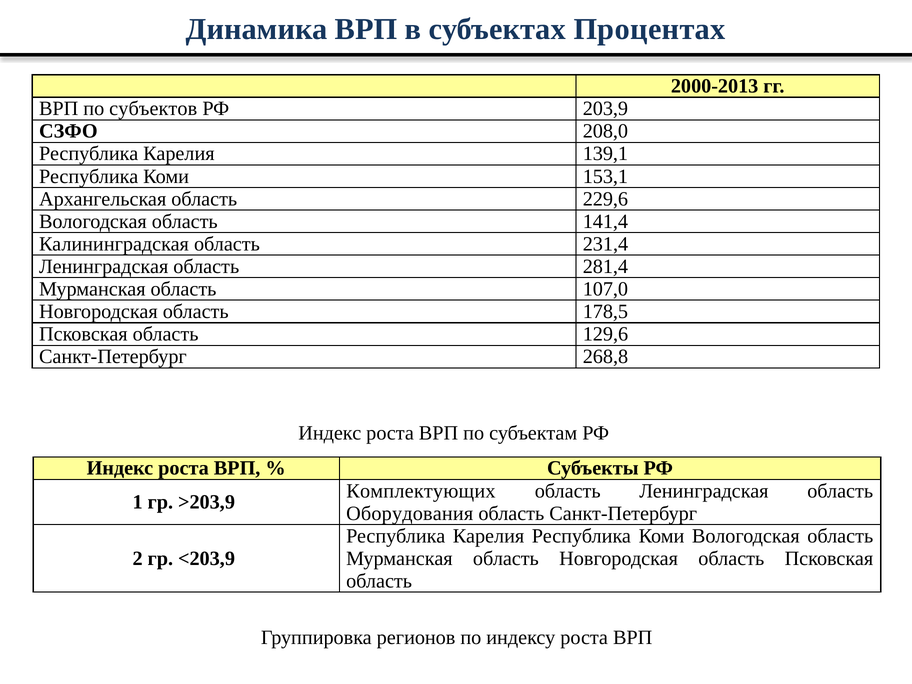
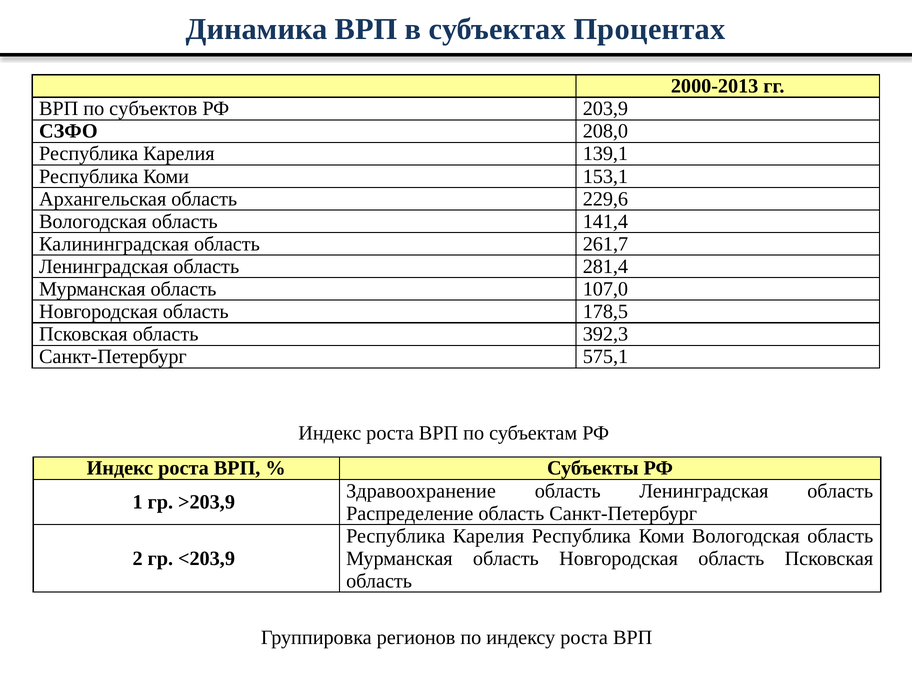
231,4: 231,4 -> 261,7 (605, 244)
129,6: 129,6 -> 392,3 (605, 334)
268,8: 268,8 -> 575,1 (605, 357)
Комплектующих: Комплектующих -> Здравоохранение (421, 491)
Оборудования: Оборудования -> Распределение (410, 513)
